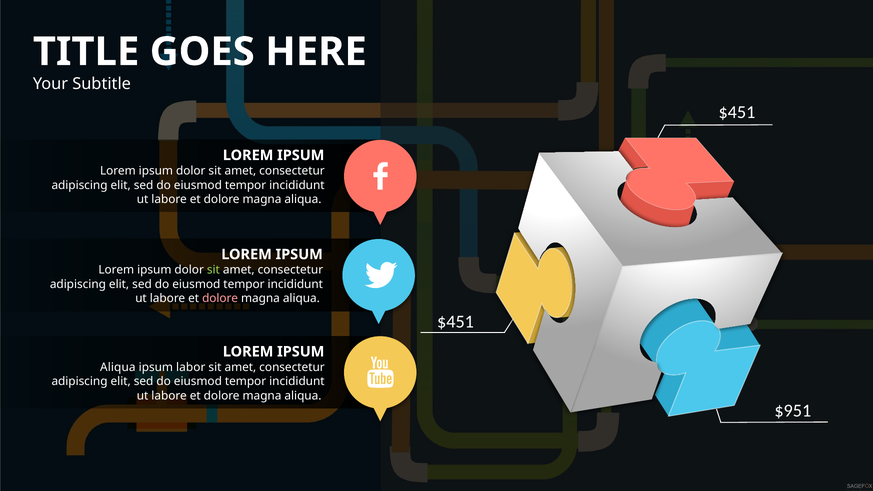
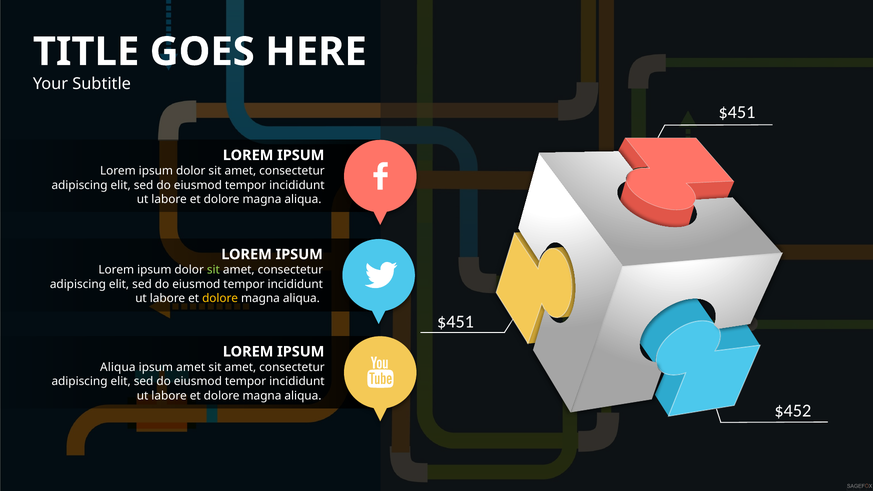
dolore colour: pink -> yellow (220, 299)
ipsum labor: labor -> amet (191, 367)
$951: $951 -> $452 (793, 411)
